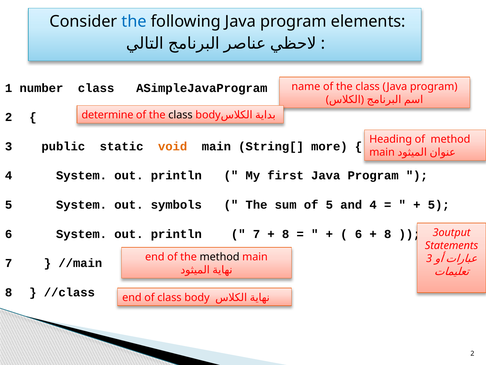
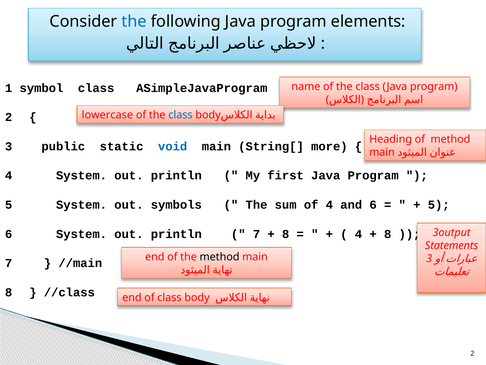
number: number -> symbol (41, 88)
determine: determine -> lowercase (107, 115)
class colour: black -> blue (180, 115)
void colour: orange -> blue (173, 146)
of 5: 5 -> 4 (329, 205)
and 4: 4 -> 6 (373, 205)
6: 6 -> 4 (359, 234)
